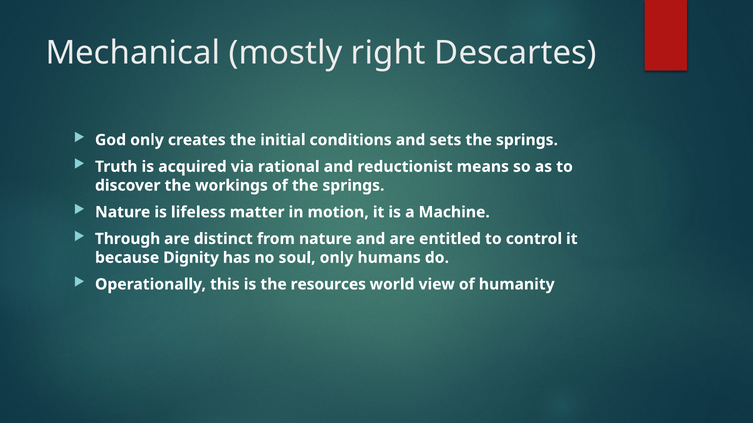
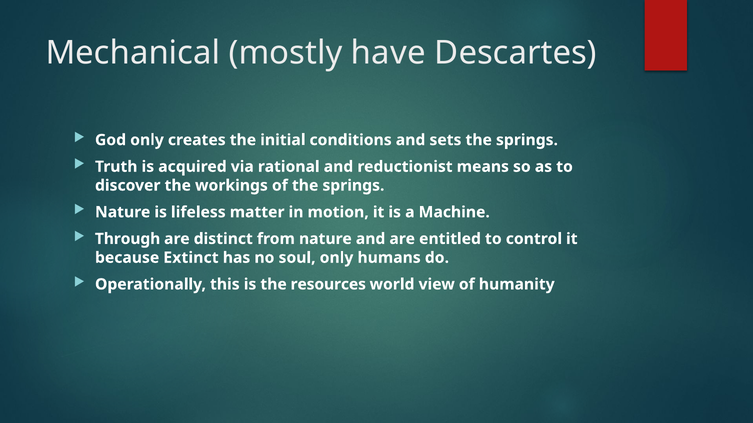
right: right -> have (388, 53)
Dignity: Dignity -> Extinct (191, 258)
